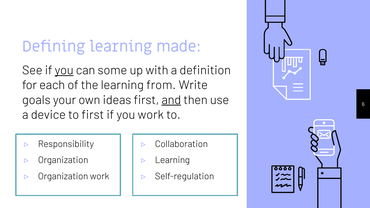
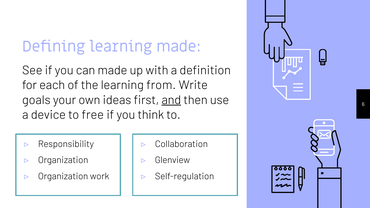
you underline: present -> none (64, 70)
can some: some -> made (112, 70)
to first: first -> free (93, 115)
you work: work -> think (151, 115)
Learning: Learning -> Glenview (172, 160)
